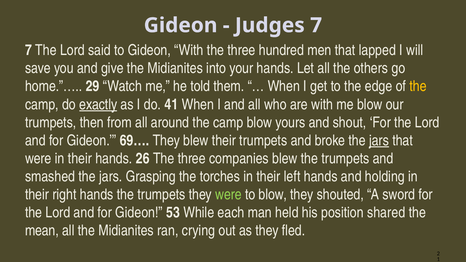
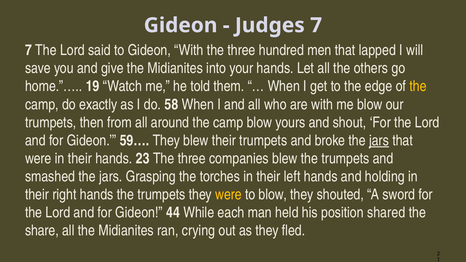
29: 29 -> 19 (93, 86)
exactly underline: present -> none (98, 104)
41: 41 -> 58 (171, 104)
69…: 69… -> 59… (135, 141)
26: 26 -> 23 (143, 159)
were colour: light green -> yellow (228, 195)
53: 53 -> 44 (173, 213)
mean: mean -> share (42, 231)
